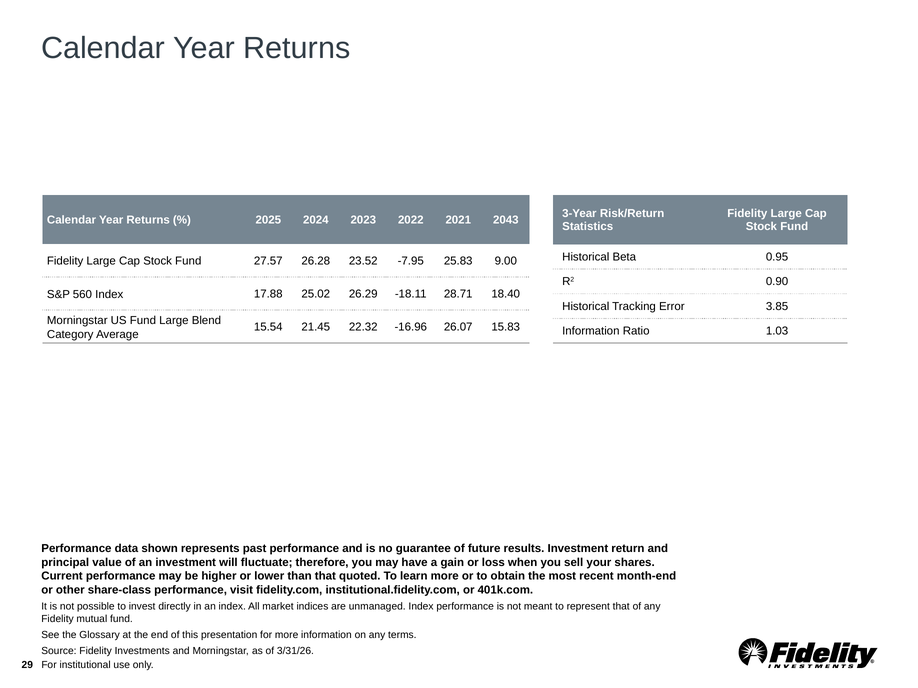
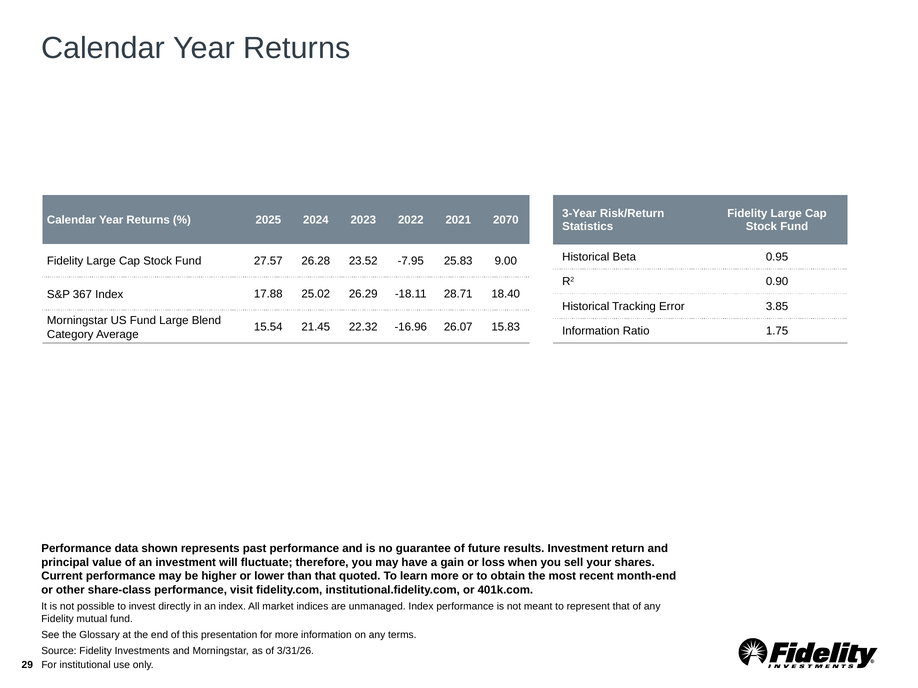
2043: 2043 -> 2070 (506, 220)
560: 560 -> 367 (82, 295)
1.03: 1.03 -> 1.75 (777, 331)
